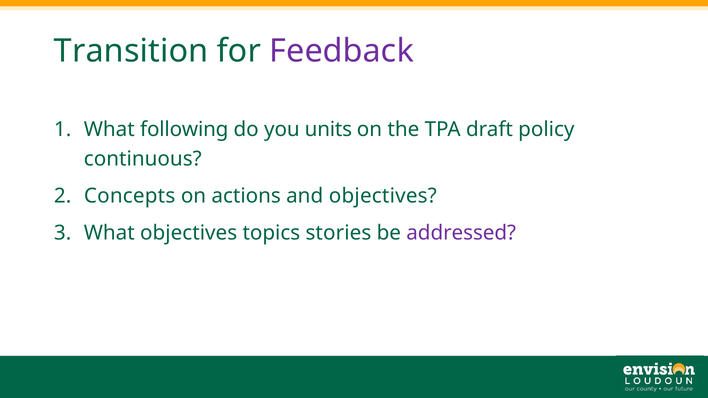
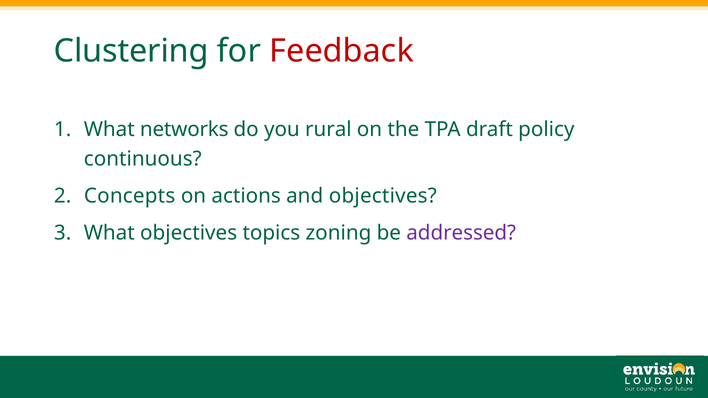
Transition: Transition -> Clustering (131, 51)
Feedback colour: purple -> red (342, 51)
following: following -> networks (184, 129)
units: units -> rural (328, 129)
stories: stories -> zoning (338, 233)
